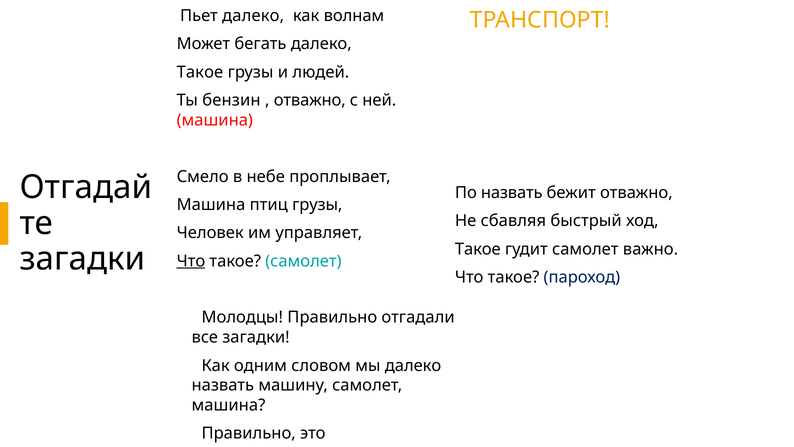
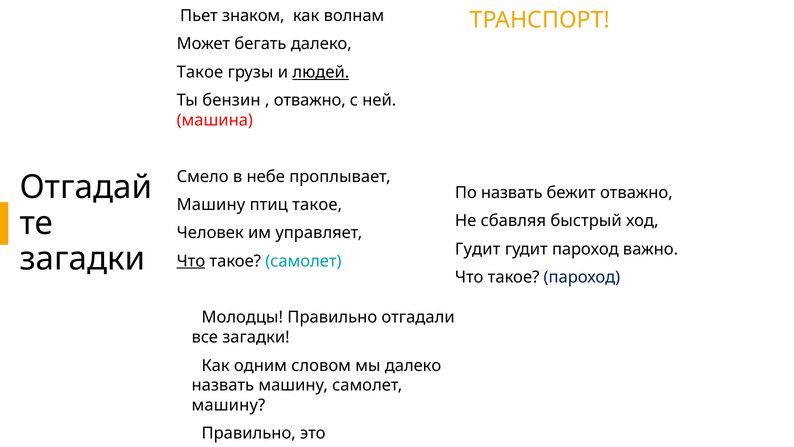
Пьет далеко: далеко -> знаком (253, 16)
людей underline: none -> present (321, 72)
Машина: Машина -> Машину (211, 205)
птиц грузы: грузы -> такое (317, 205)
Такое: Такое -> Гудит (478, 249)
гудит самолет: самолет -> пароход (585, 249)
машина: машина -> машину (228, 405)
